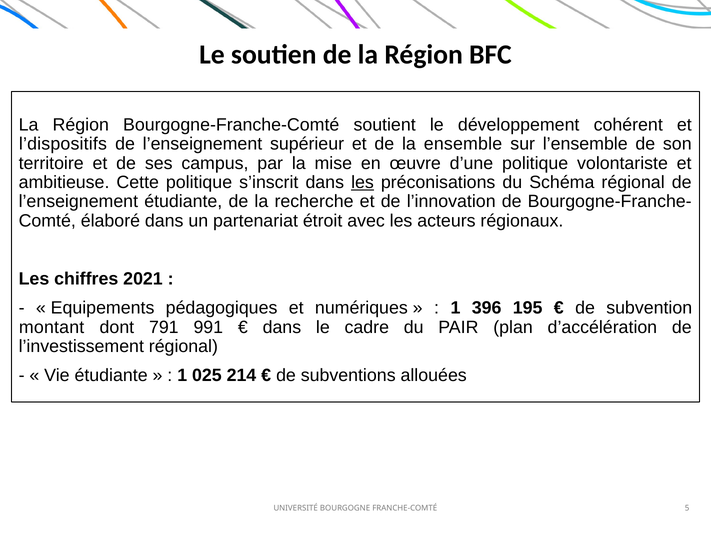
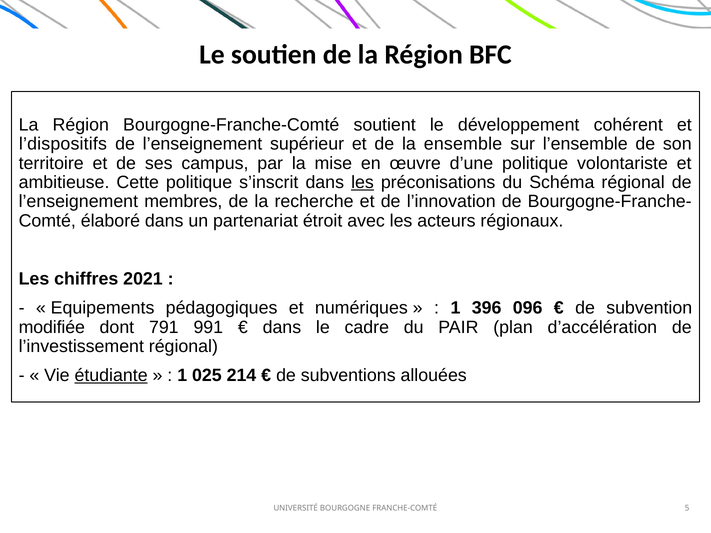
l’enseignement étudiante: étudiante -> membres (183, 202)
195: 195 -> 096 (528, 308)
montant: montant -> modifiée (52, 327)
étudiante underline: none -> present (111, 376)
